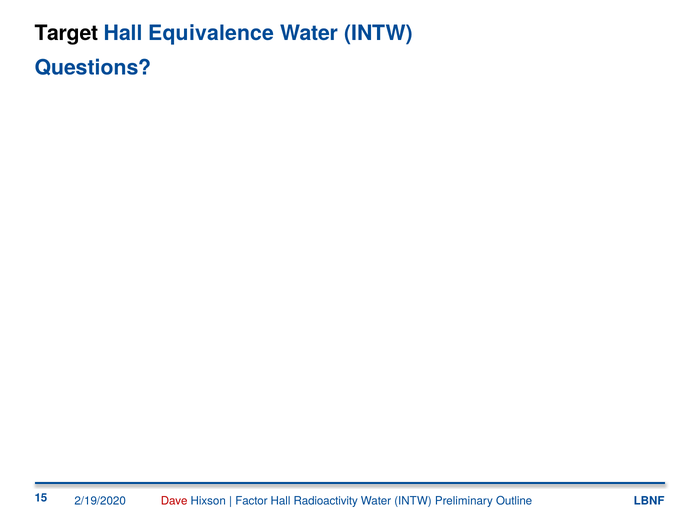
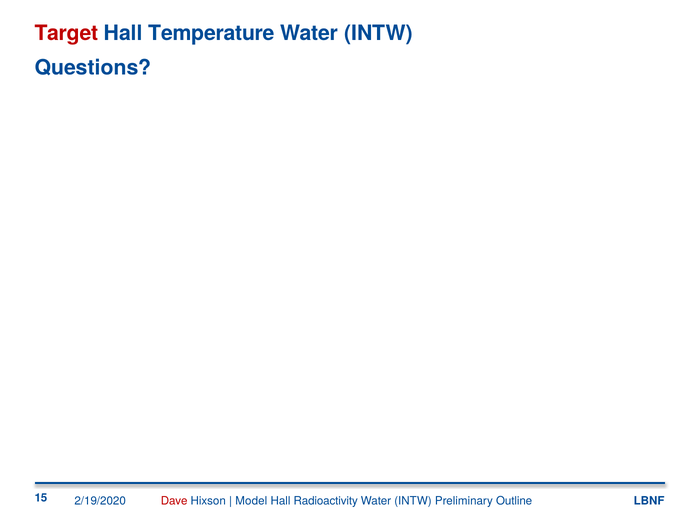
Target colour: black -> red (66, 33)
Equivalence: Equivalence -> Temperature (212, 33)
Factor: Factor -> Model (251, 501)
